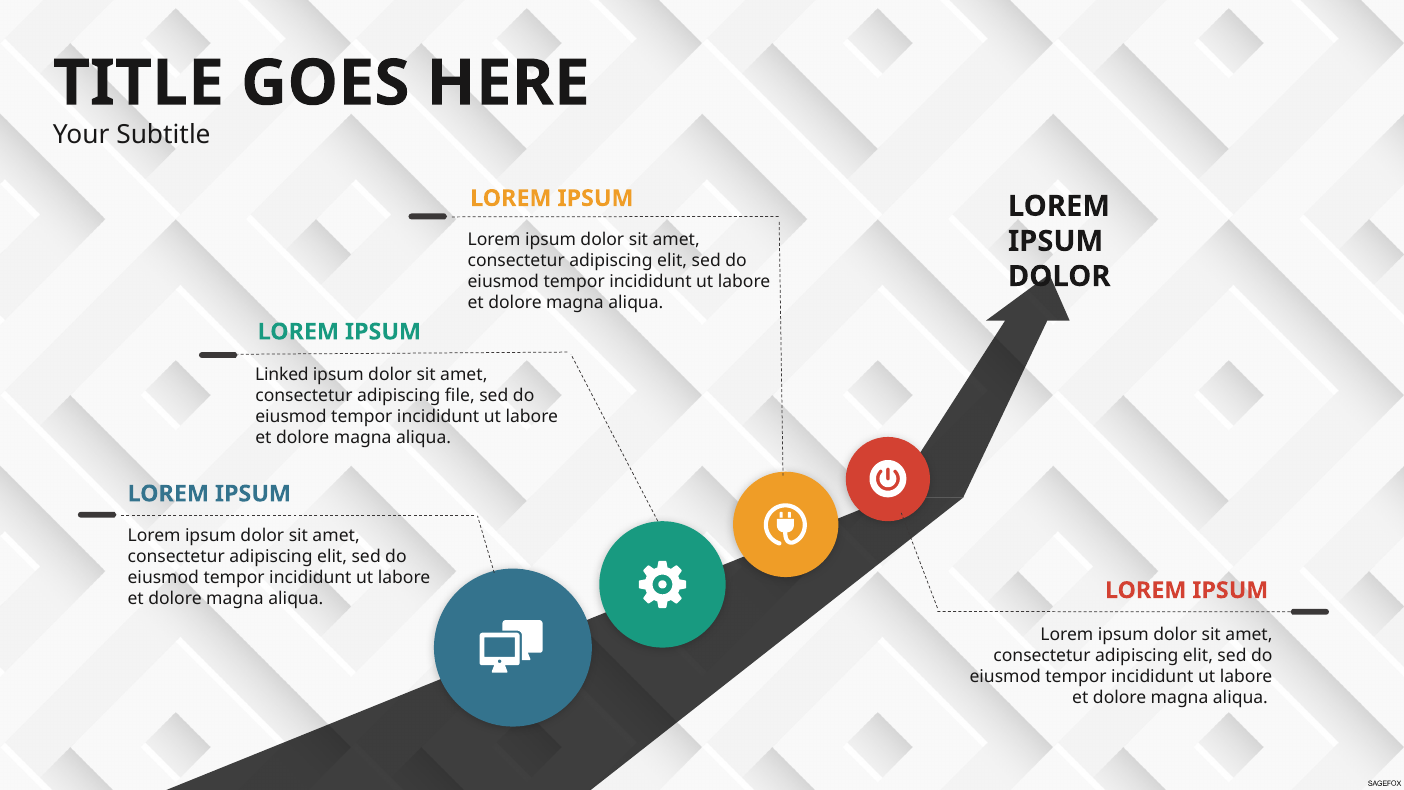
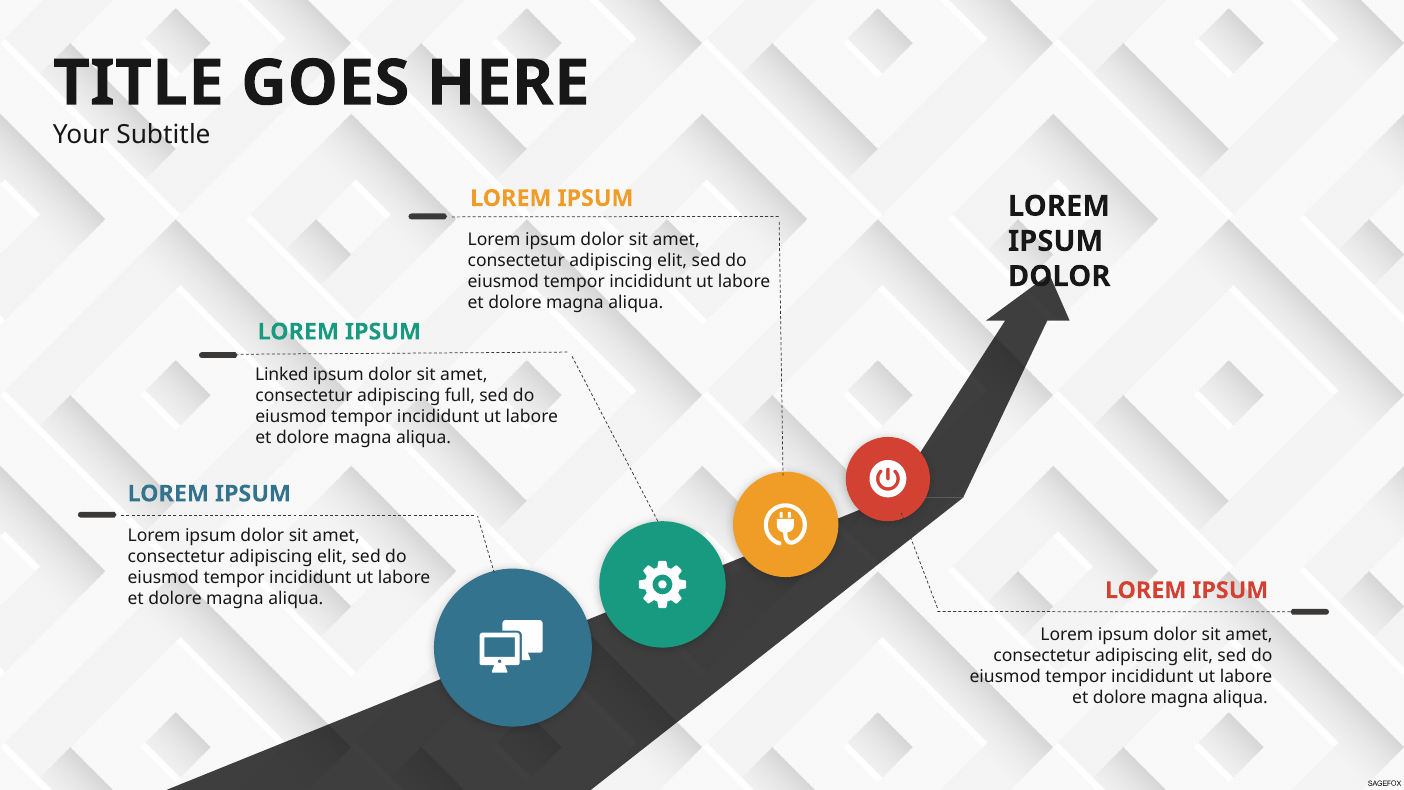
file: file -> full (460, 396)
